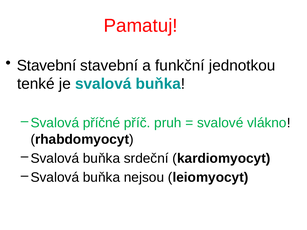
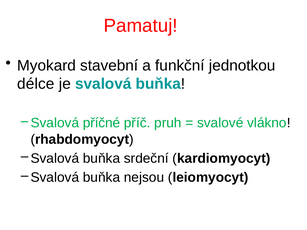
Stavební: Stavební -> Myokard (47, 66)
tenké: tenké -> délce (36, 84)
